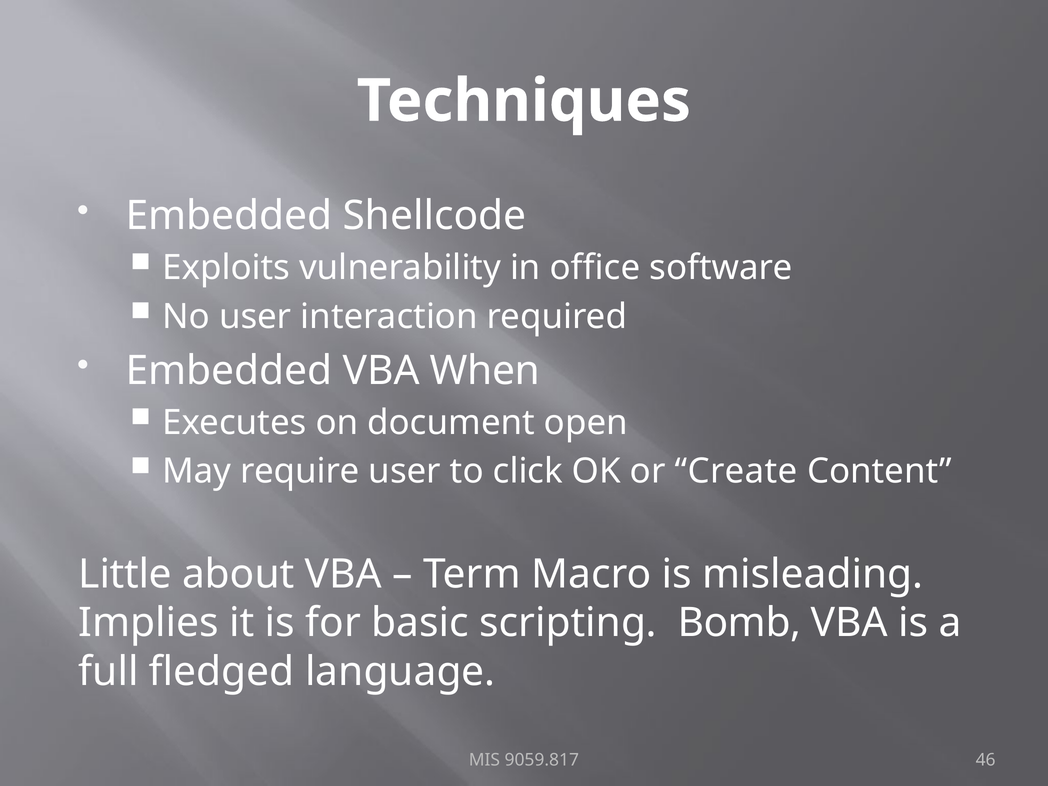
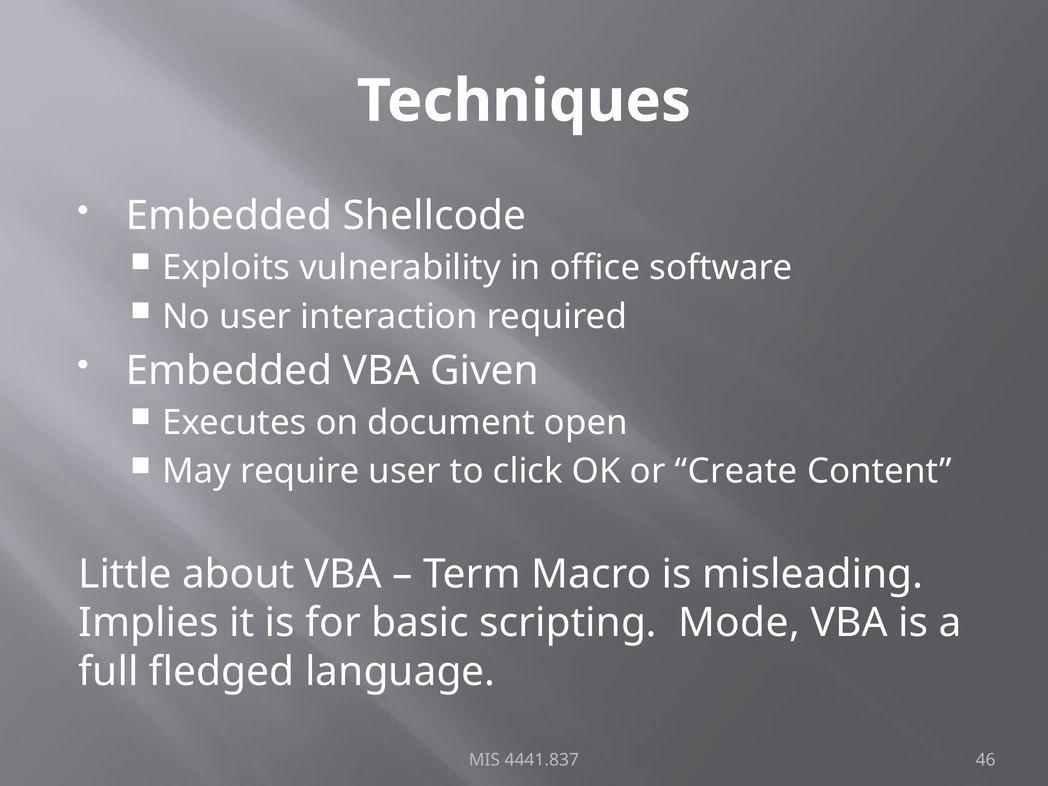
When: When -> Given (485, 371)
Bomb: Bomb -> Mode (739, 623)
9059.817: 9059.817 -> 4441.837 (542, 760)
